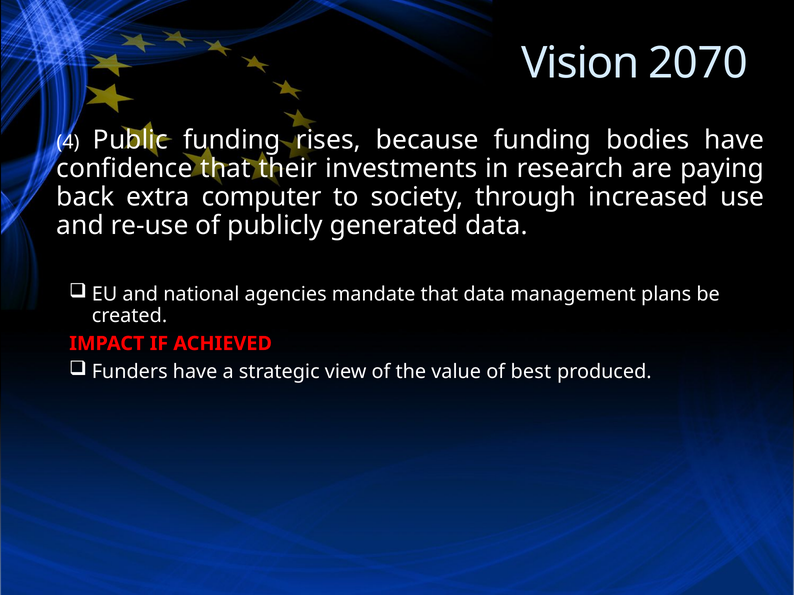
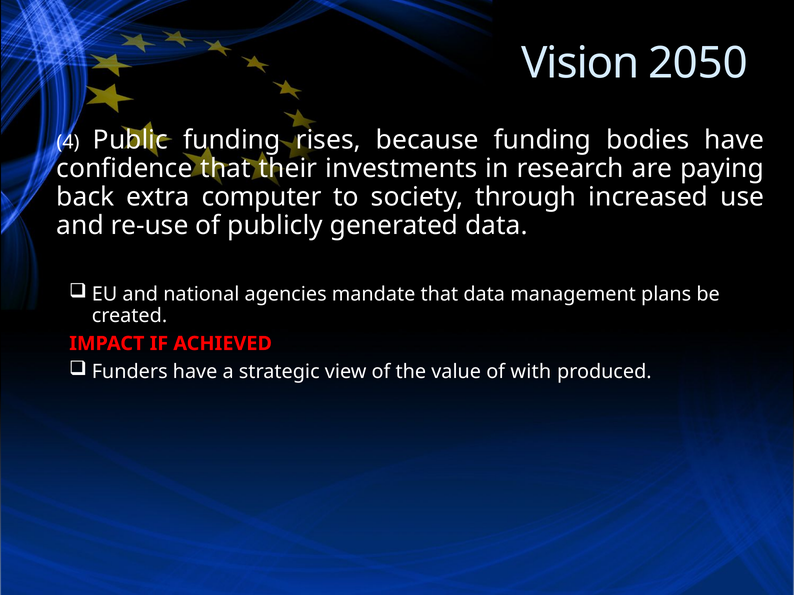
2070: 2070 -> 2050 (698, 63)
best: best -> with (531, 372)
